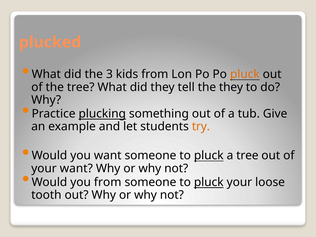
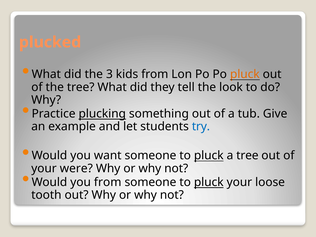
the they: they -> look (231, 87)
try colour: orange -> blue (201, 127)
your want: want -> were (76, 168)
